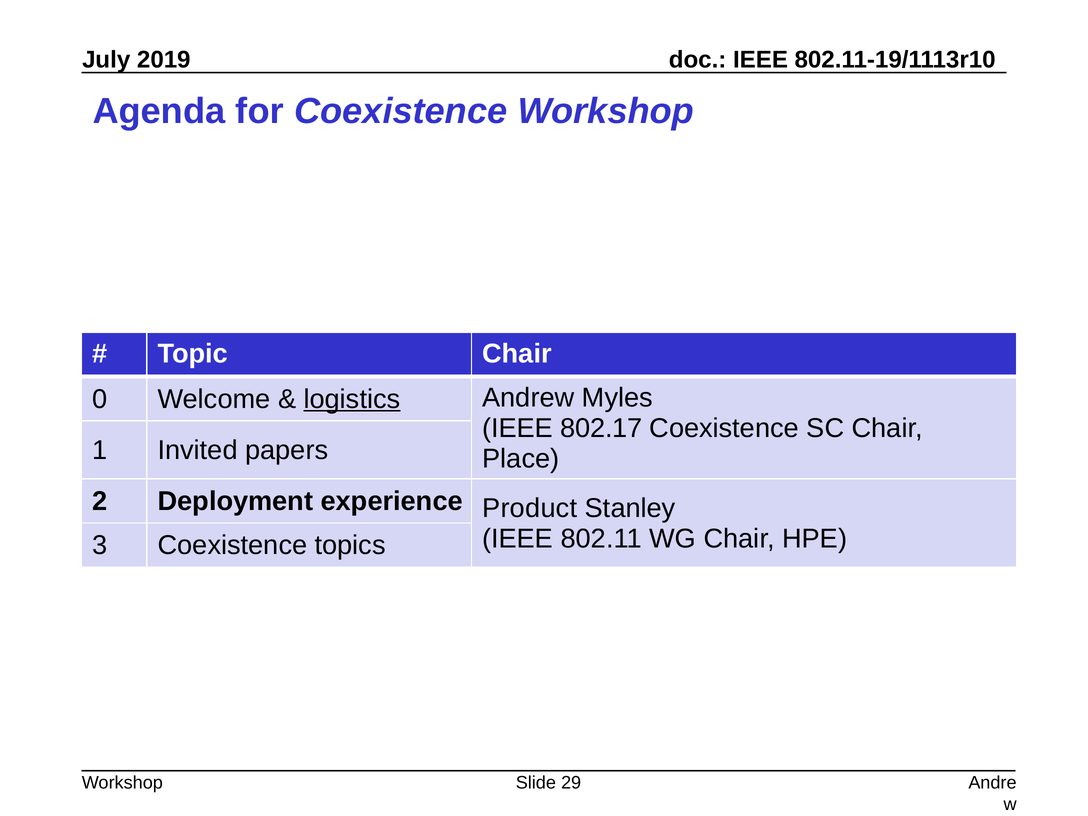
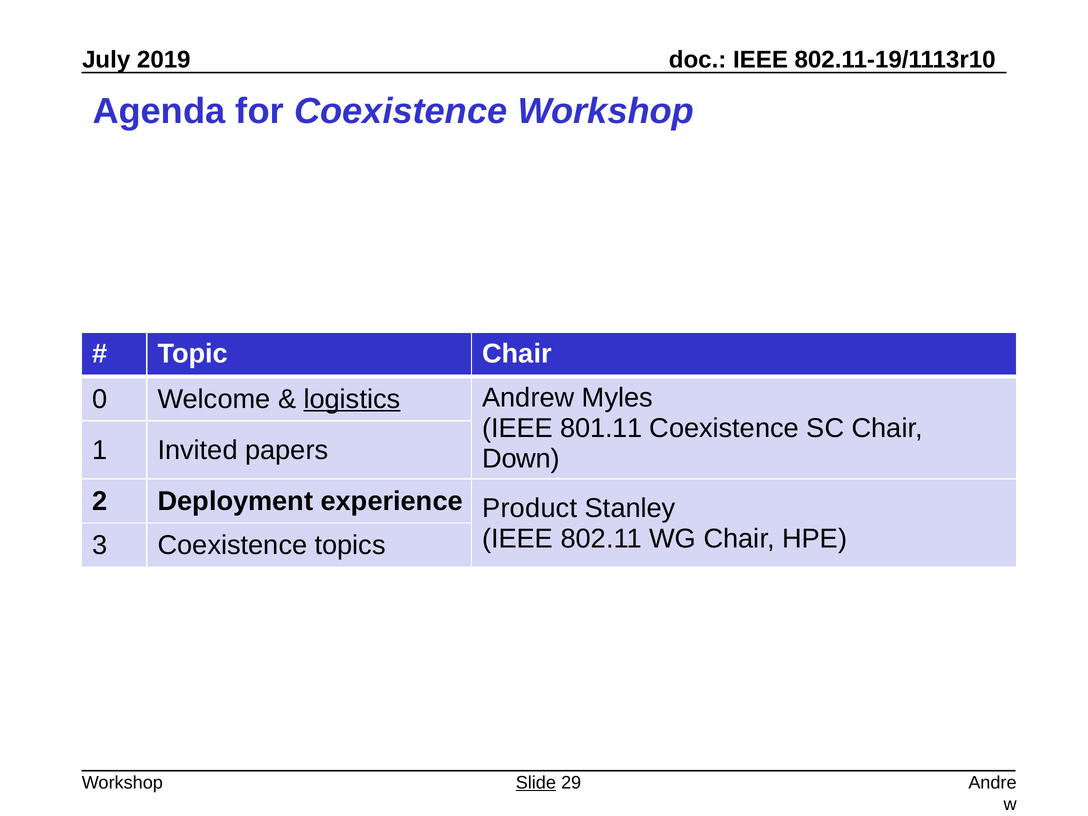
802.17: 802.17 -> 801.11 (601, 428)
Place: Place -> Down (521, 459)
Slide underline: none -> present (536, 783)
